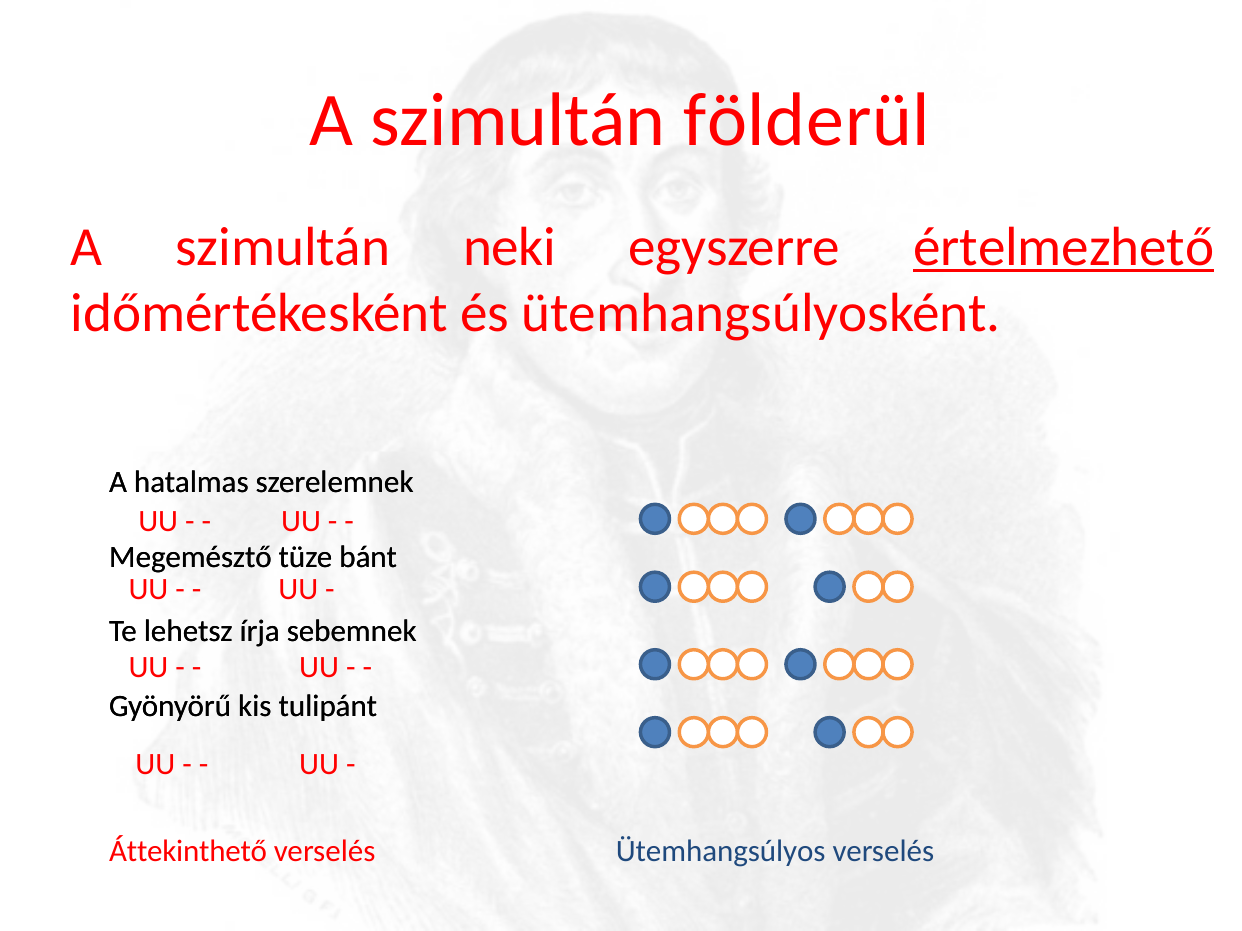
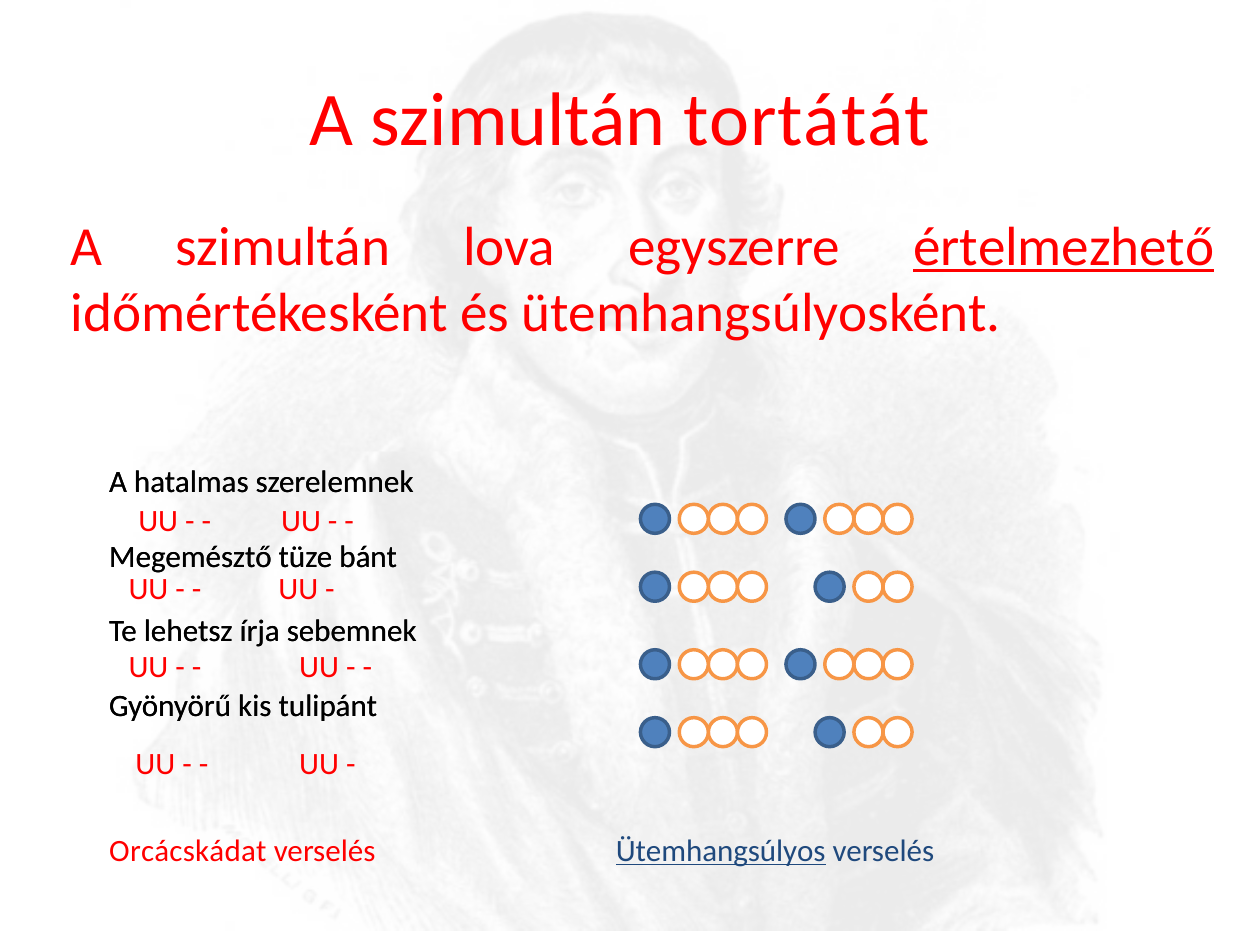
földerül: földerül -> tortátát (807, 120)
neki: neki -> lova (509, 247)
Áttekinthető: Áttekinthető -> Orcácskádat (188, 852)
Ütemhangsúlyos underline: none -> present (721, 852)
